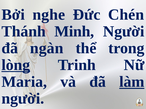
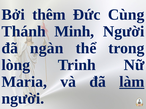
nghe: nghe -> thêm (49, 15)
Chén: Chén -> Cùng (126, 15)
lòng underline: present -> none (16, 65)
